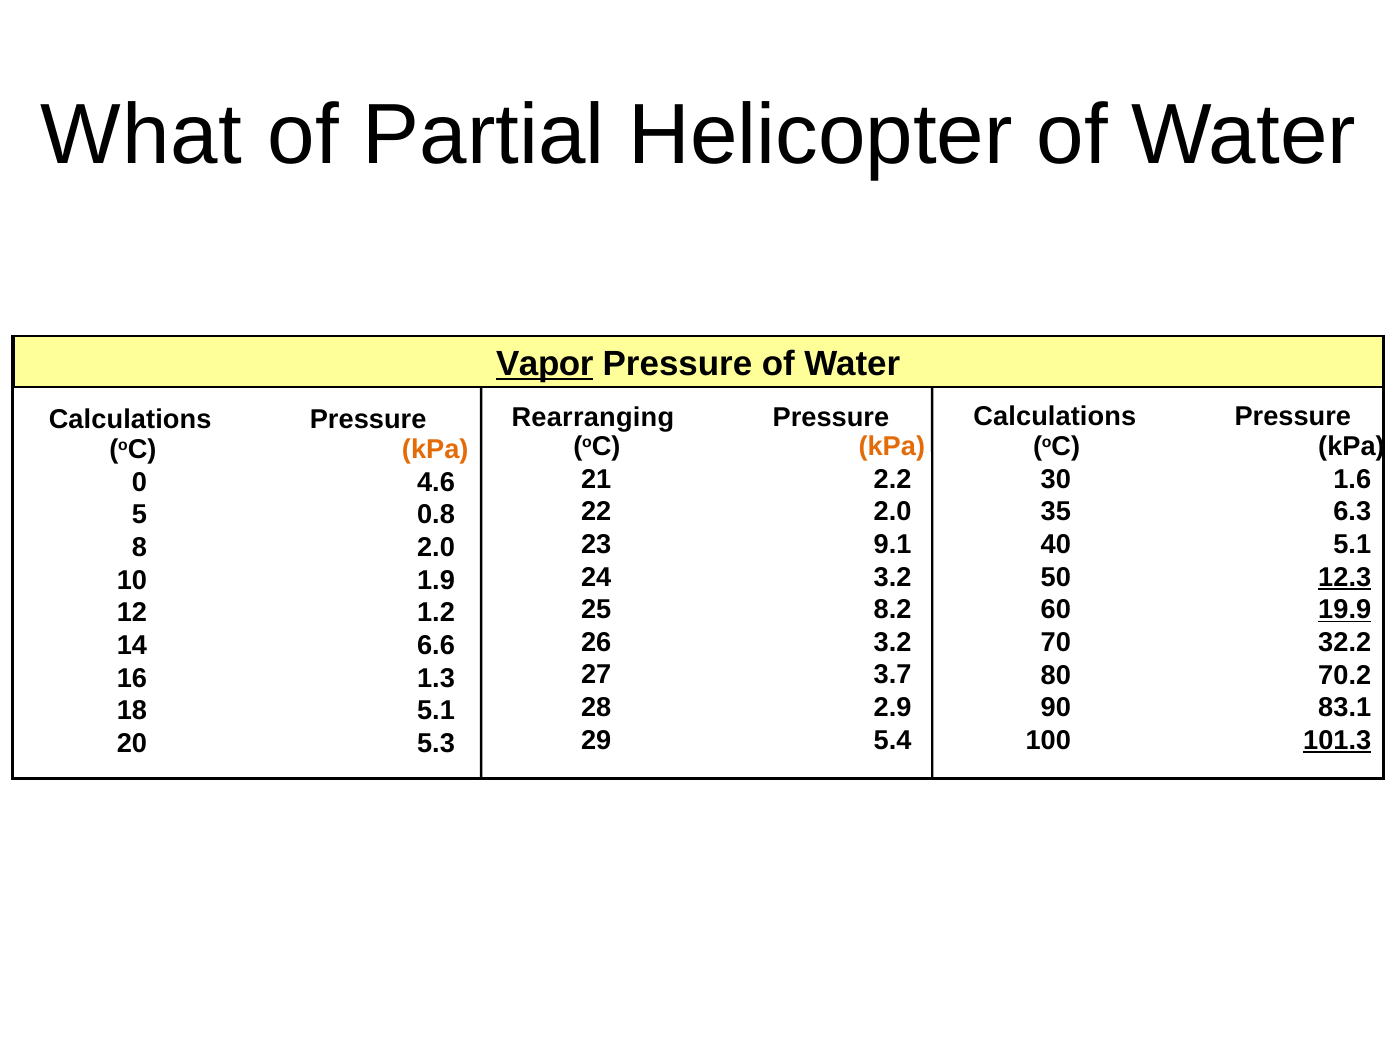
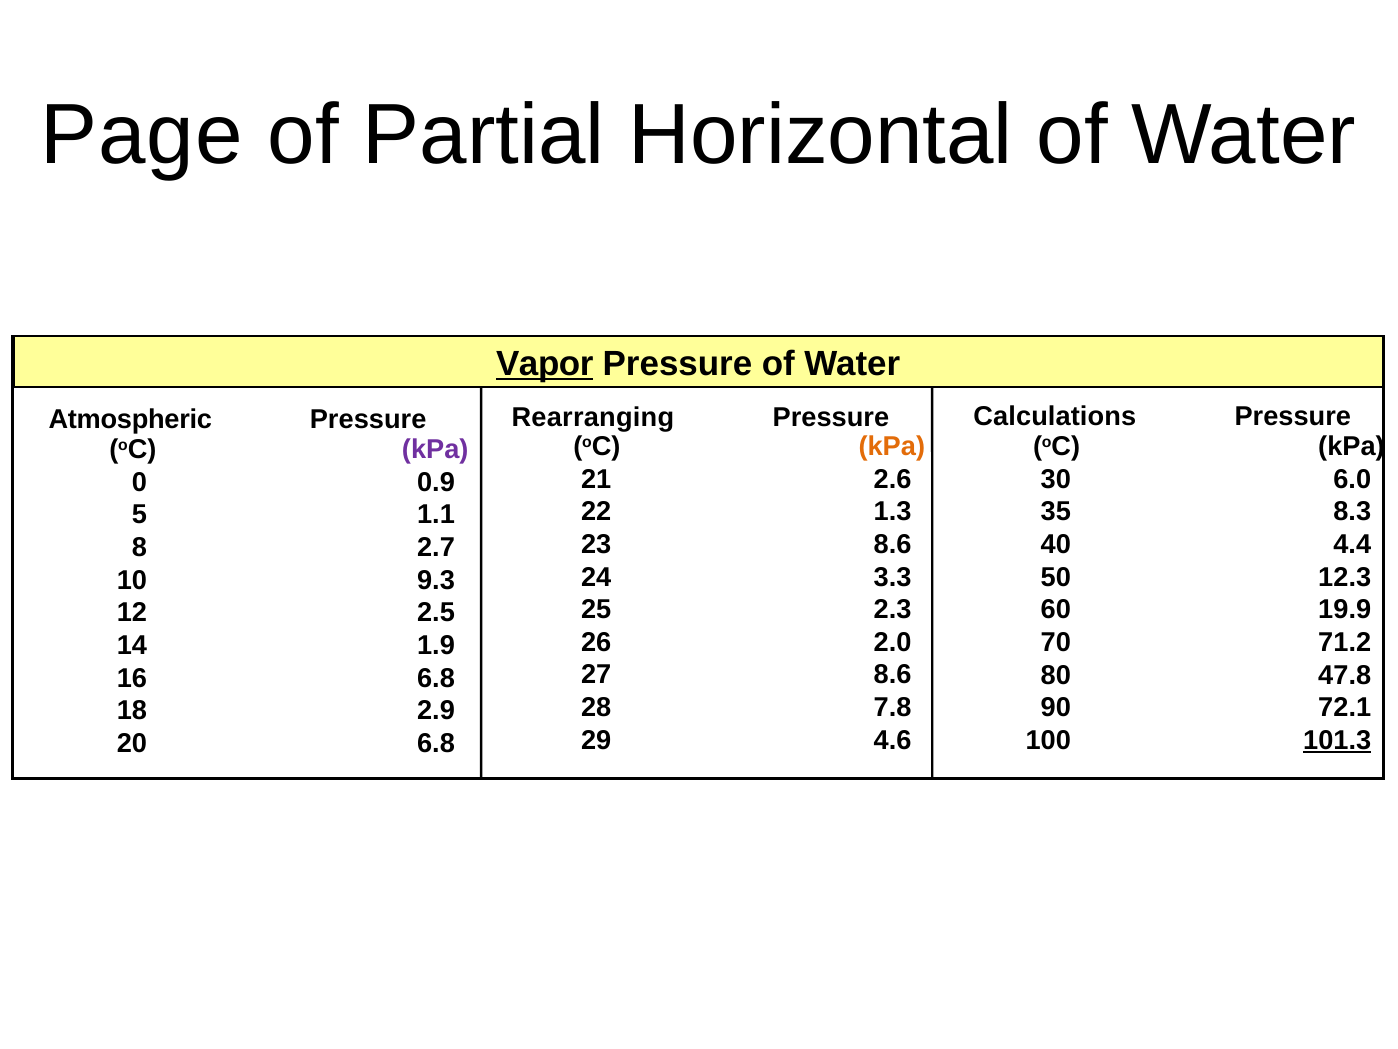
What: What -> Page (142, 135)
Helicopter: Helicopter -> Horizontal (821, 135)
Calculations: Calculations -> Atmospheric (130, 420)
kPa colour: orange -> purple (435, 449)
2.2: 2.2 -> 2.6 (893, 479)
1.6: 1.6 -> 6.0 (1352, 479)
4.6: 4.6 -> 0.9 (436, 482)
22 2.0: 2.0 -> 1.3 (893, 511)
6.3: 6.3 -> 8.3 (1352, 512)
0.8: 0.8 -> 1.1 (436, 515)
23 9.1: 9.1 -> 8.6 (893, 544)
40 5.1: 5.1 -> 4.4 (1352, 544)
8 2.0: 2.0 -> 2.7 (436, 547)
24 3.2: 3.2 -> 3.3 (893, 577)
12.3 underline: present -> none (1345, 577)
1.9: 1.9 -> 9.3 (436, 580)
8.2: 8.2 -> 2.3 (893, 609)
19.9 underline: present -> none (1345, 610)
1.2: 1.2 -> 2.5 (436, 612)
26 3.2: 3.2 -> 2.0 (893, 642)
32.2: 32.2 -> 71.2 (1345, 642)
6.6: 6.6 -> 1.9 (436, 645)
27 3.7: 3.7 -> 8.6 (893, 675)
70.2: 70.2 -> 47.8 (1345, 675)
16 1.3: 1.3 -> 6.8 (436, 678)
2.9: 2.9 -> 7.8 (893, 707)
83.1: 83.1 -> 72.1 (1345, 708)
18 5.1: 5.1 -> 2.9 (436, 710)
5.4: 5.4 -> 4.6 (893, 740)
20 5.3: 5.3 -> 6.8 (436, 743)
